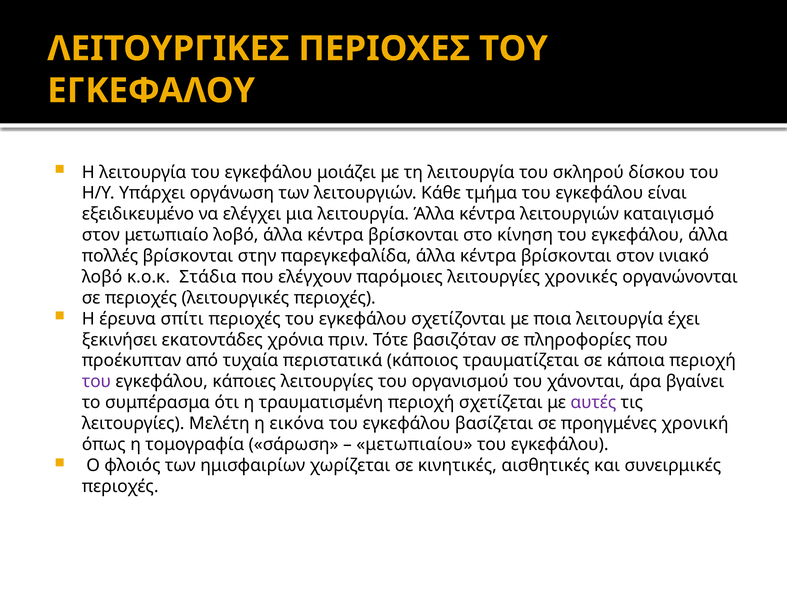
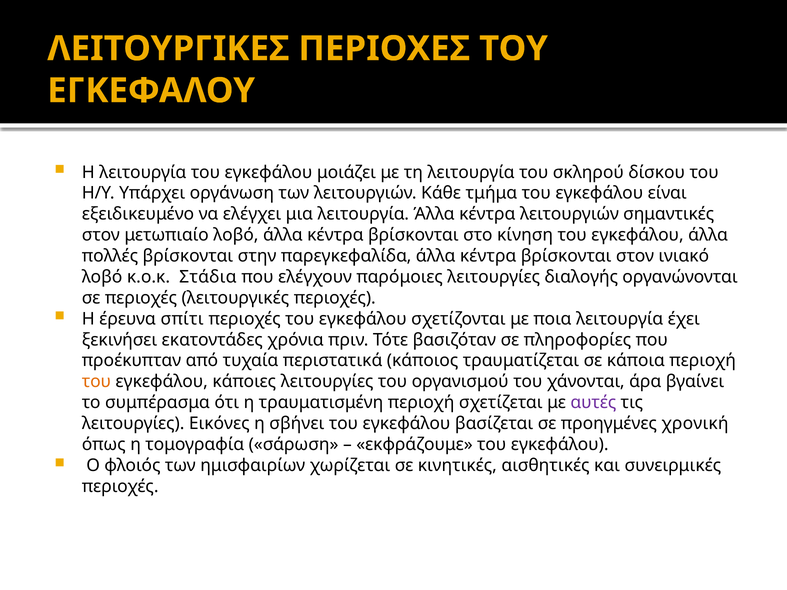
καταιγισμό: καταιγισμό -> σημαντικές (669, 214)
χρονικές: χρονικές -> διαλογής (581, 277)
του colour: purple -> orange (96, 382)
Μελέτη: Μελέτη -> Εικόνες (219, 424)
εικόνα: εικόνα -> σβήνει (297, 424)
μετωπιαίου: μετωπιαίου -> εκφράζουμε (415, 445)
